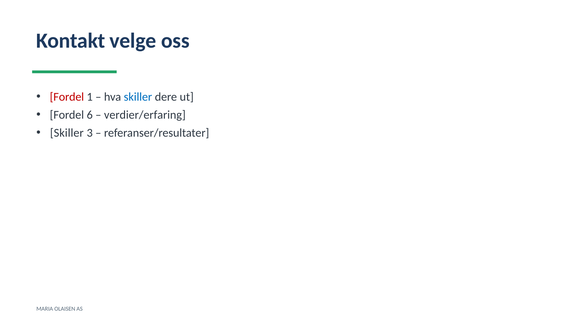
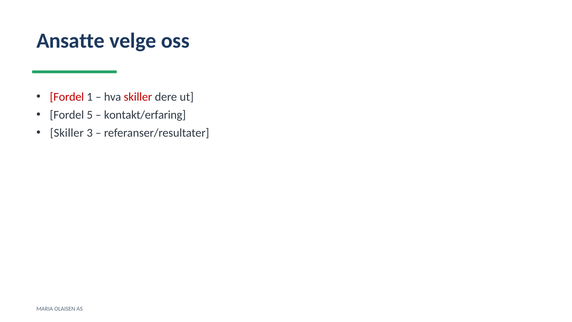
Kontakt: Kontakt -> Ansatte (71, 41)
skiller colour: blue -> red (138, 97)
6: 6 -> 5 (90, 115)
verdier/erfaring: verdier/erfaring -> kontakt/erfaring (145, 115)
